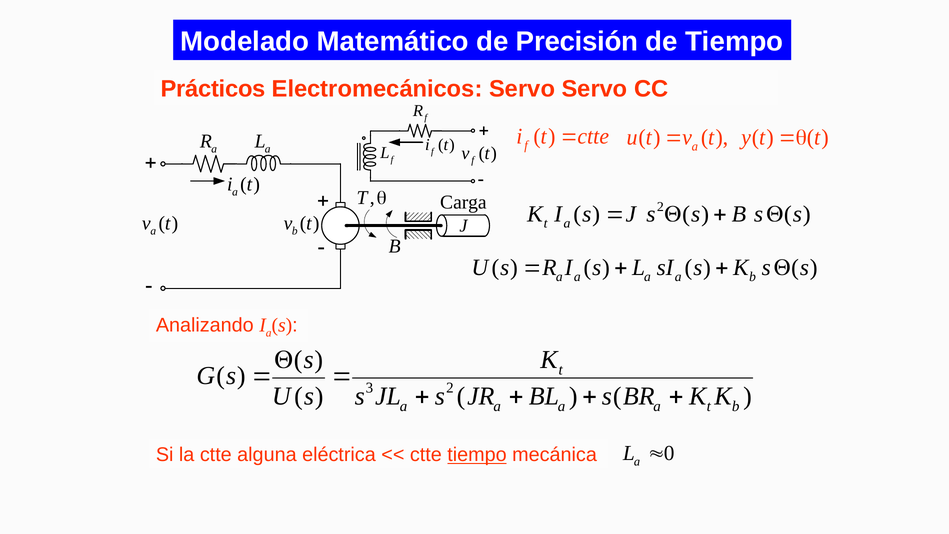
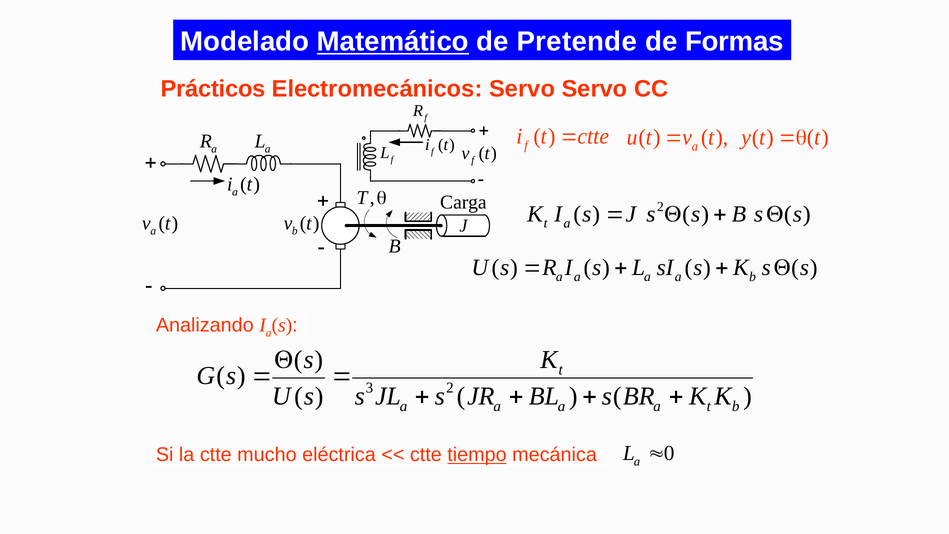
Matemático underline: none -> present (393, 42)
Precisión: Precisión -> Pretende (577, 42)
de Tiempo: Tiempo -> Formas (734, 42)
alguna: alguna -> mucho (267, 455)
